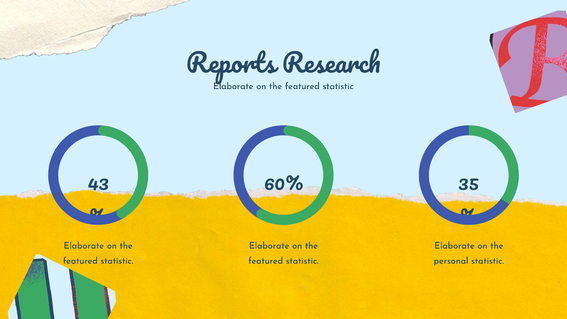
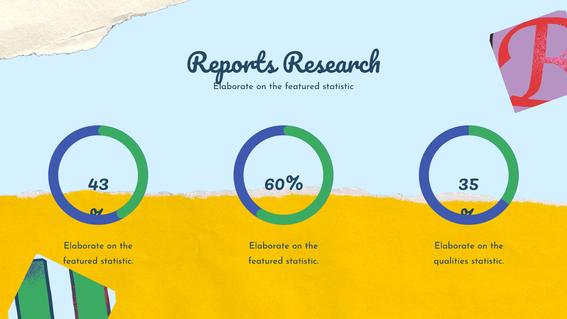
personal: personal -> qualities (451, 261)
